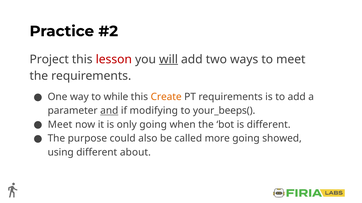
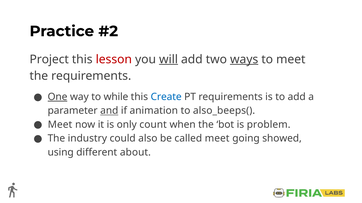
ways underline: none -> present (244, 59)
One underline: none -> present (58, 97)
Create colour: orange -> blue (166, 97)
modifying: modifying -> animation (154, 111)
your_beeps(: your_beeps( -> also_beeps( (224, 111)
only going: going -> count (153, 125)
is different: different -> problem (269, 125)
purpose: purpose -> industry (87, 139)
called more: more -> meet (217, 139)
